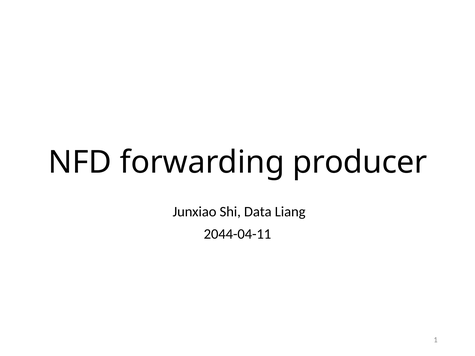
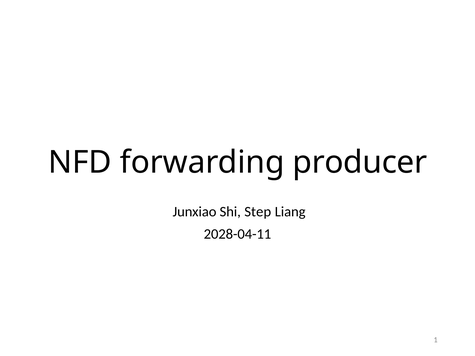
Data: Data -> Step (258, 212)
2044-04-11: 2044-04-11 -> 2028-04-11 (237, 234)
